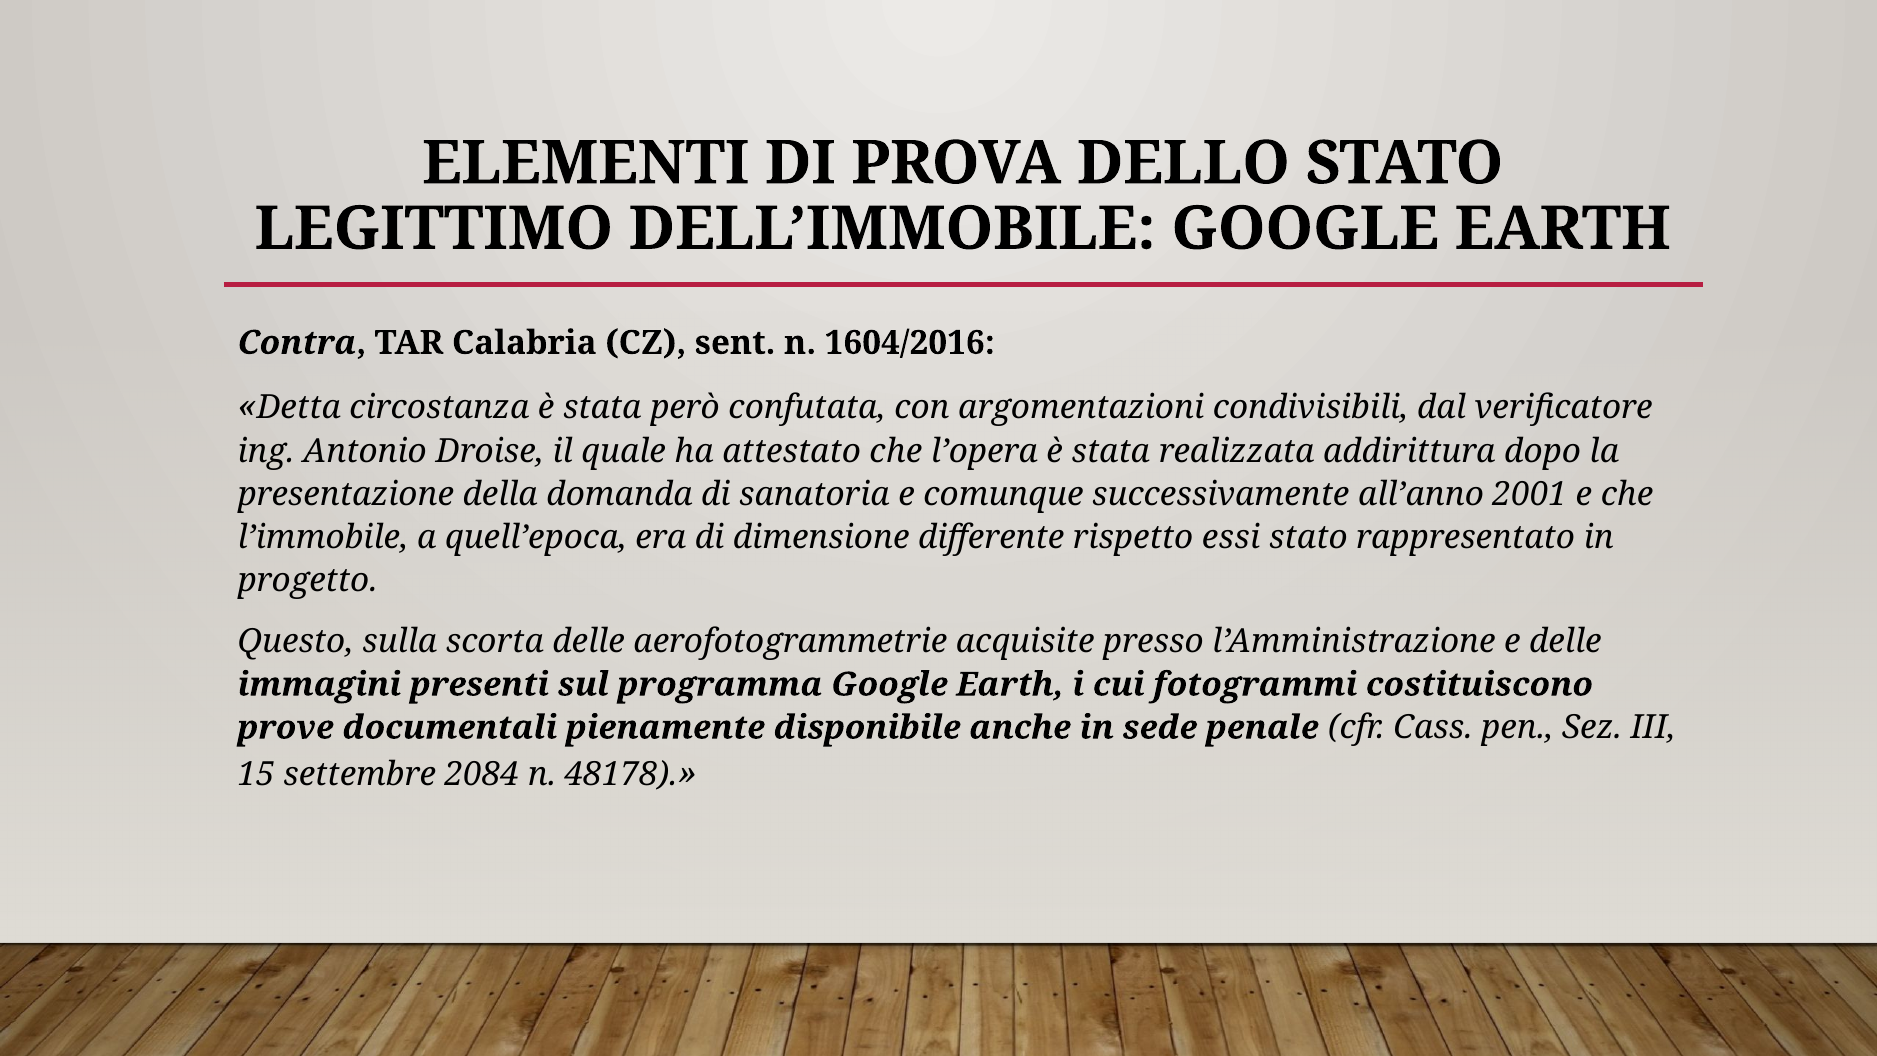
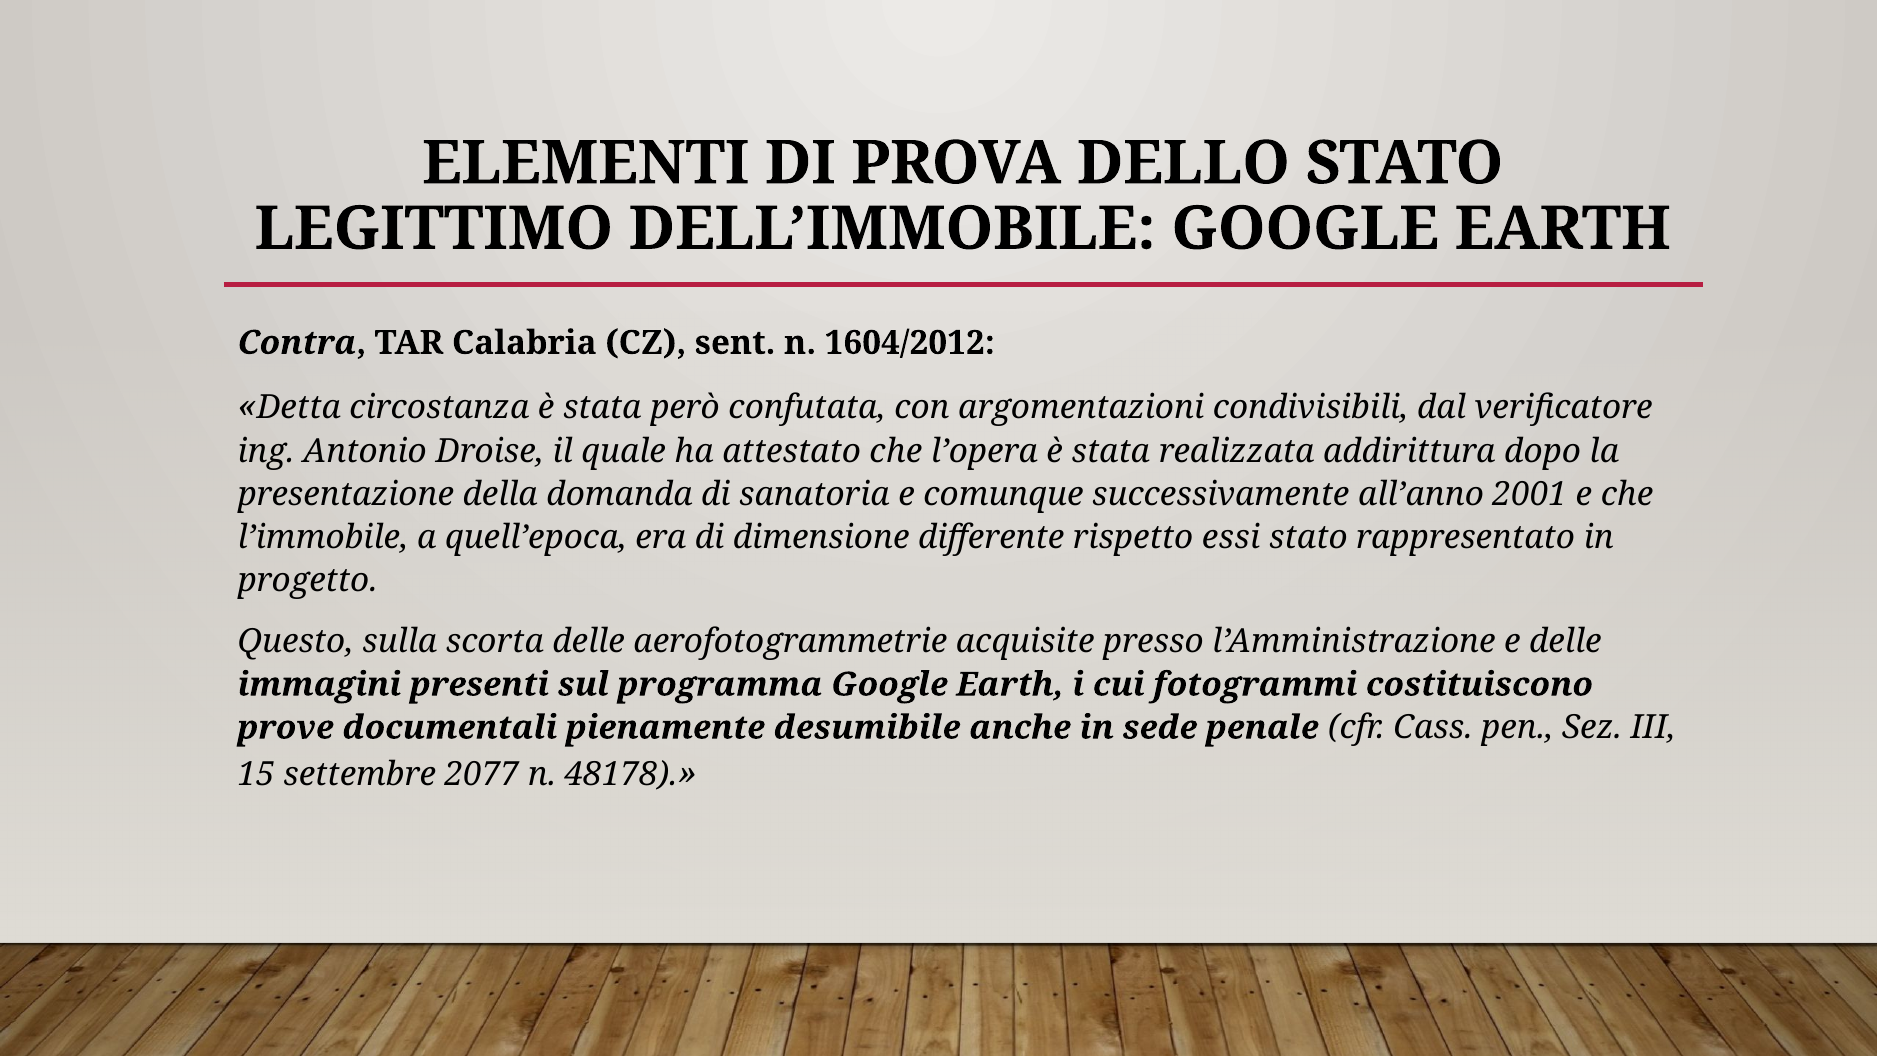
1604/2016: 1604/2016 -> 1604/2012 (910, 343)
disponibile: disponibile -> desumibile (867, 727)
2084: 2084 -> 2077 (482, 775)
